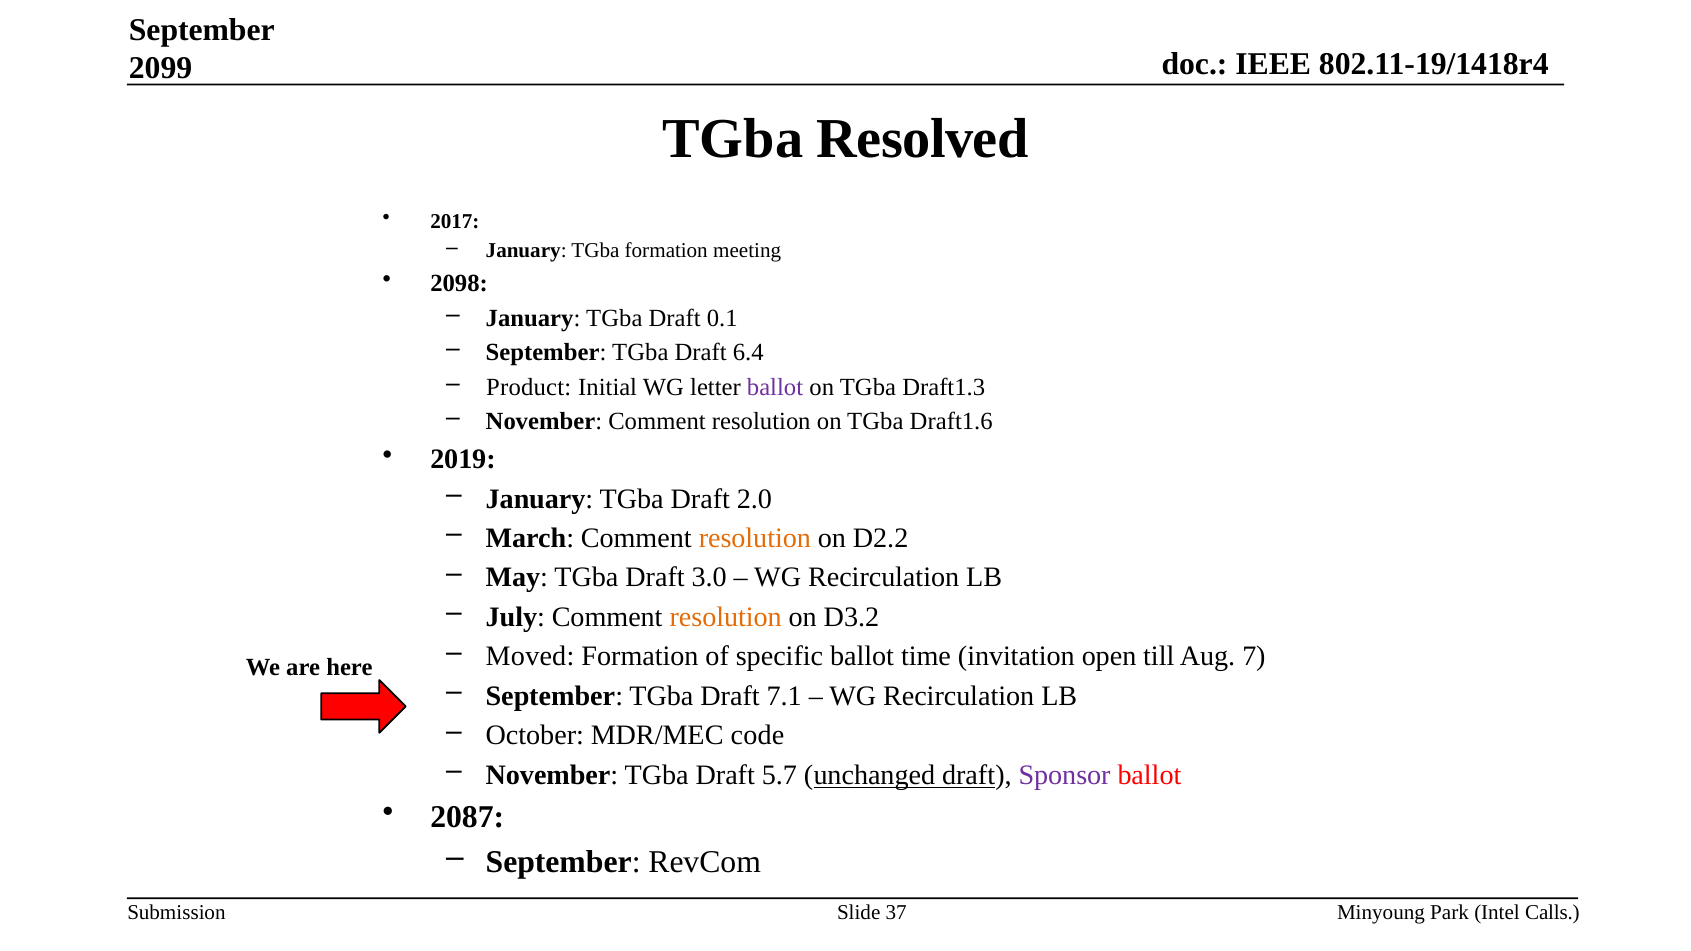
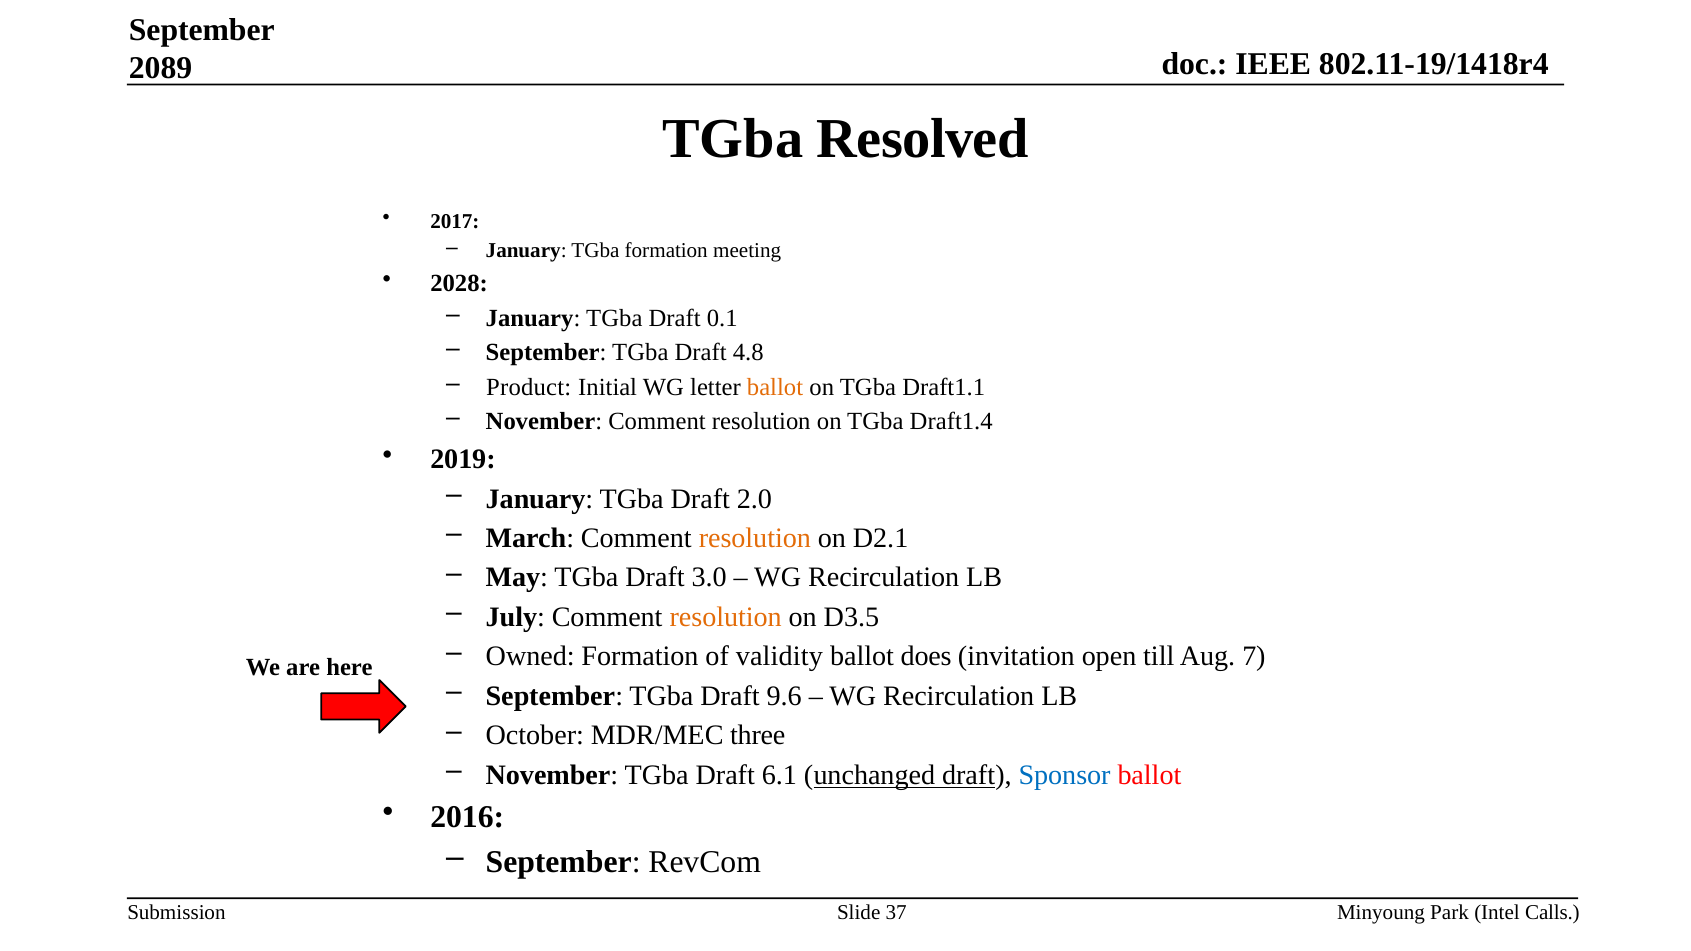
2099: 2099 -> 2089 (161, 68)
2098: 2098 -> 2028 (459, 284)
6.4: 6.4 -> 4.8 (748, 353)
ballot colour: purple -> orange (775, 387)
Draft1.3: Draft1.3 -> Draft1.1 (944, 387)
Draft1.6: Draft1.6 -> Draft1.4 (951, 422)
D2.2: D2.2 -> D2.1 (881, 538)
D3.2: D3.2 -> D3.5 (851, 617)
Moved: Moved -> Owned (530, 657)
specific: specific -> validity (779, 657)
time: time -> does (926, 657)
7.1: 7.1 -> 9.6 (784, 696)
code: code -> three (758, 736)
5.7: 5.7 -> 6.1 (779, 775)
Sponsor colour: purple -> blue (1065, 775)
2087: 2087 -> 2016 (467, 818)
